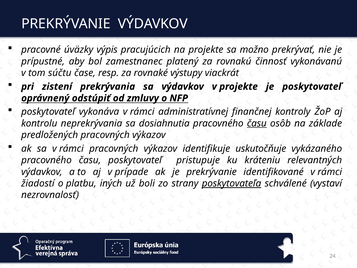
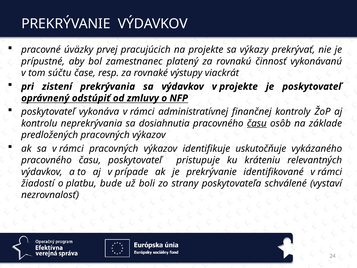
výpis: výpis -> prvej (107, 50)
možno: možno -> výkazy (254, 50)
iných: iných -> bude (111, 183)
poskytovateľa underline: present -> none (232, 183)
